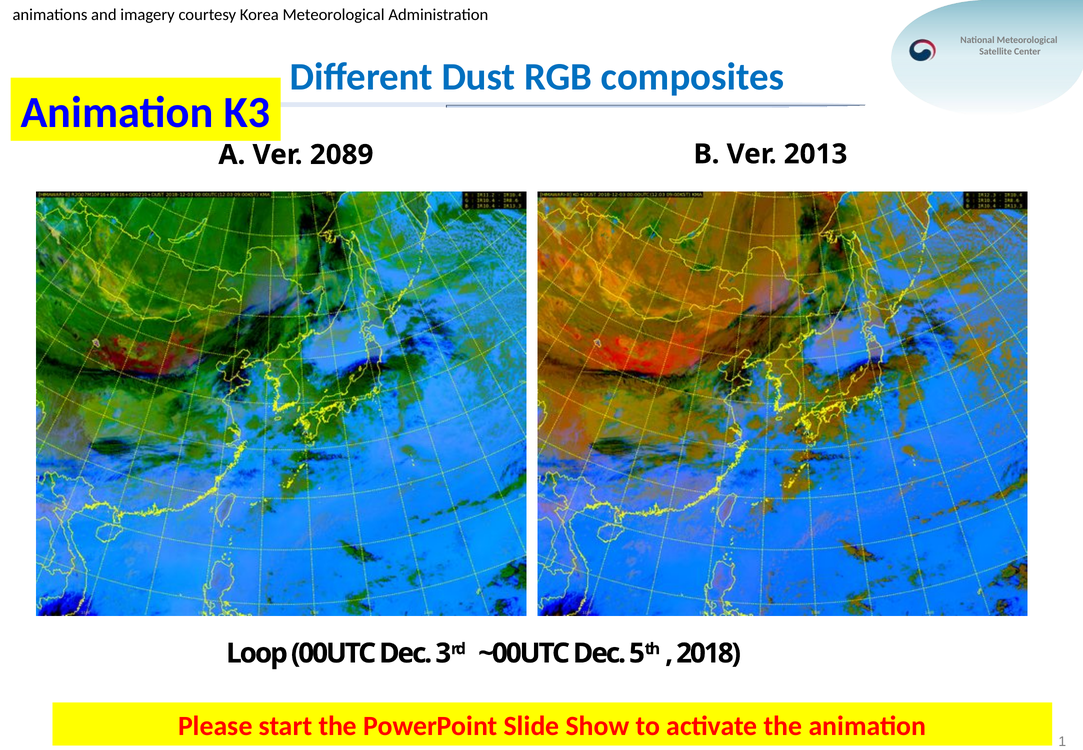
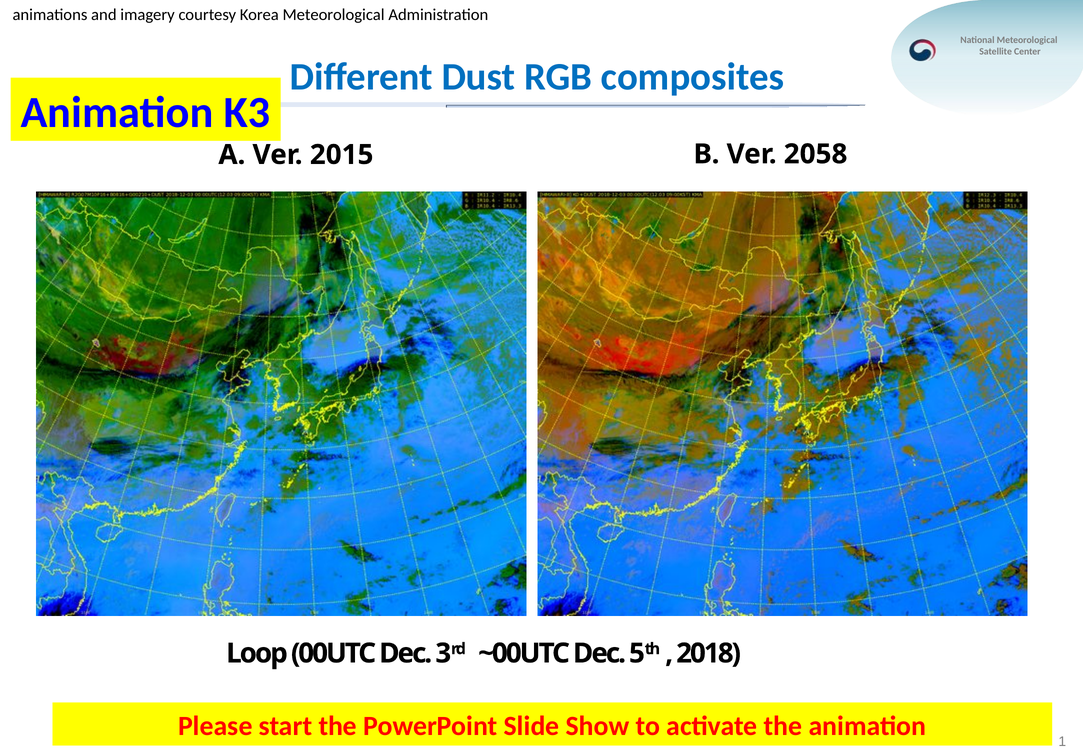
2089: 2089 -> 2015 (342, 155)
2013: 2013 -> 2058 (816, 154)
